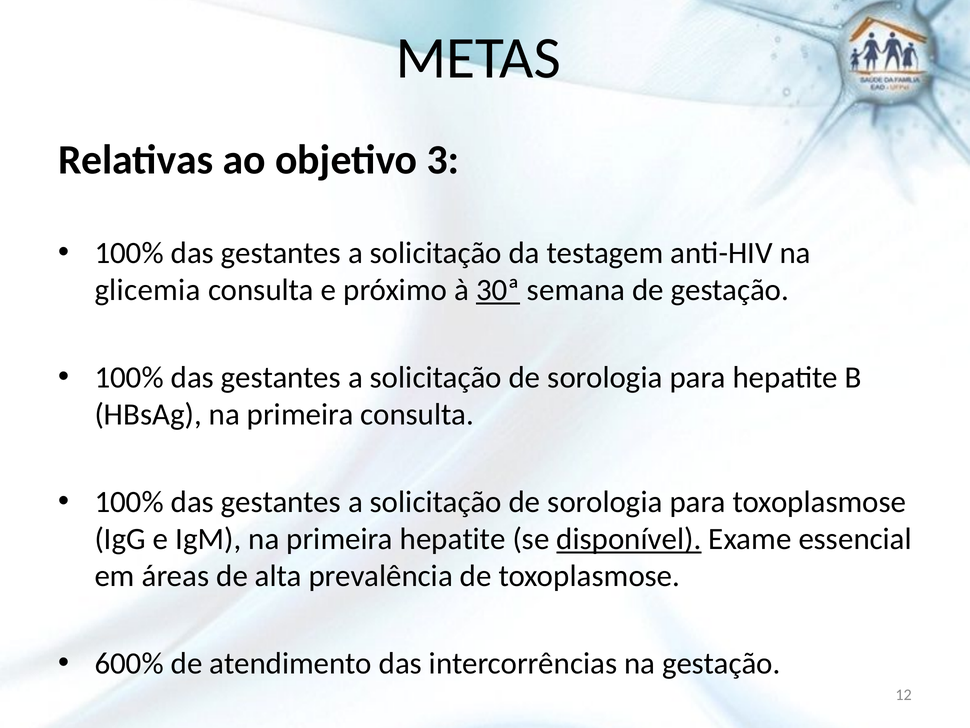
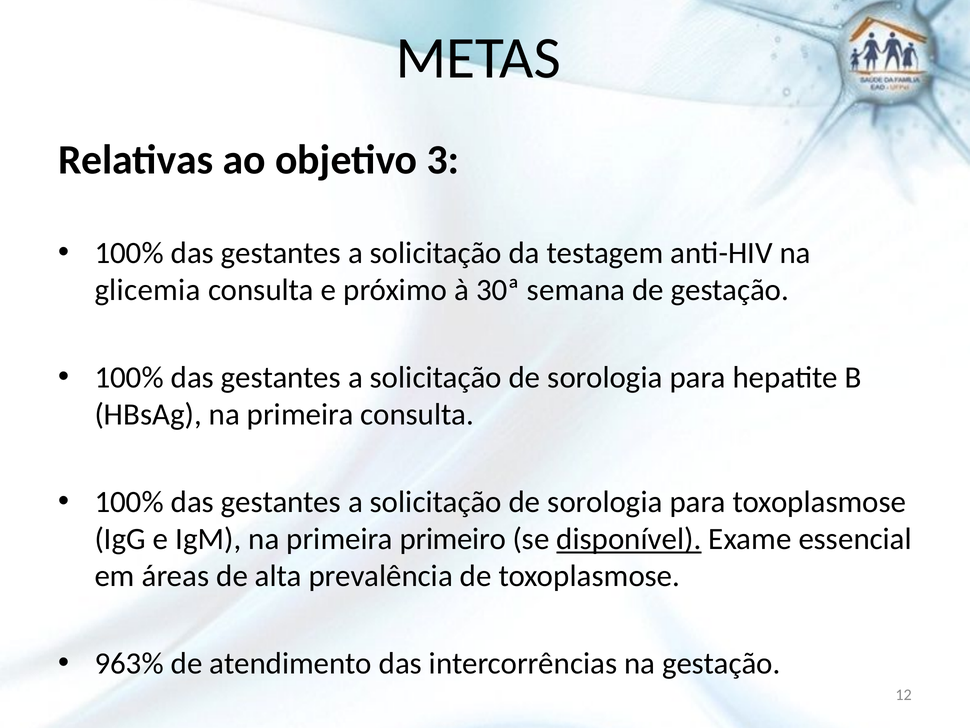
30ª underline: present -> none (498, 290)
primeira hepatite: hepatite -> primeiro (453, 539)
600%: 600% -> 963% (129, 663)
